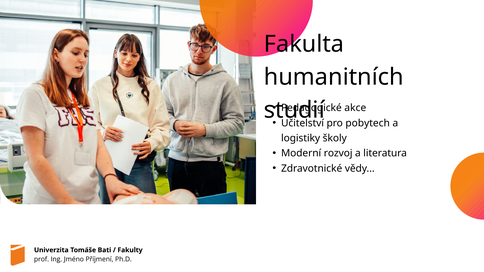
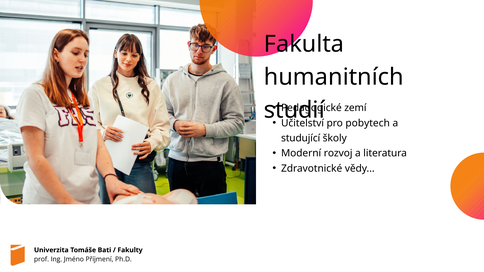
akce: akce -> zemí (355, 108)
logistiky: logistiky -> studující (301, 138)
